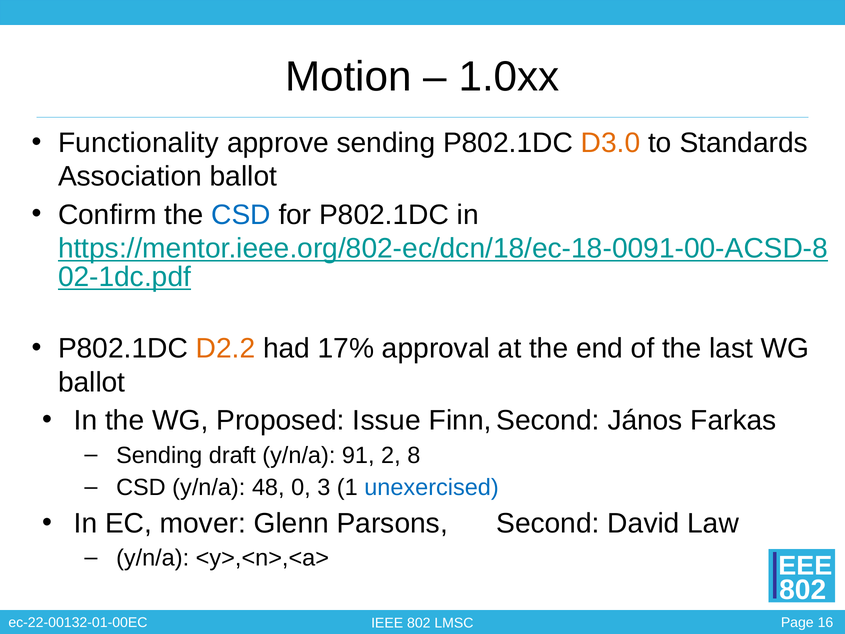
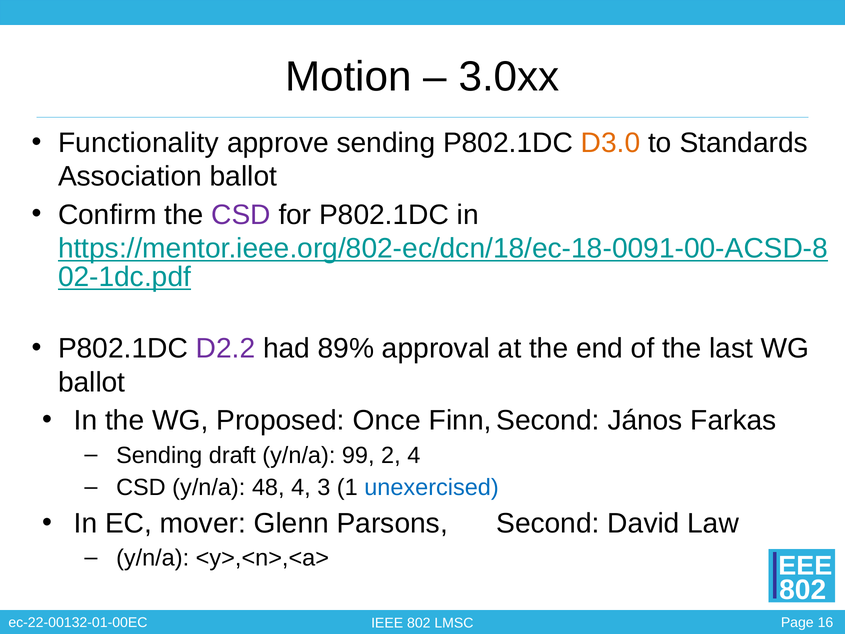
1.0xx: 1.0xx -> 3.0xx (509, 77)
CSD colour: blue -> purple (241, 215)
D2.2 colour: orange -> purple (225, 348)
17%: 17% -> 89% (346, 348)
Issue: Issue -> Once (387, 420)
91: 91 -> 99 (358, 455)
2 8: 8 -> 4 (414, 455)
48 0: 0 -> 4 (301, 488)
